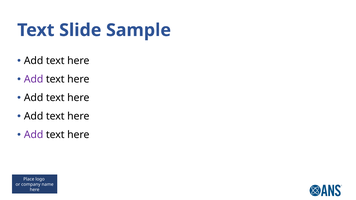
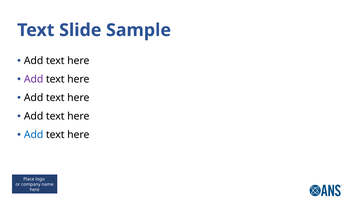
Add colour: purple -> blue (34, 135)
